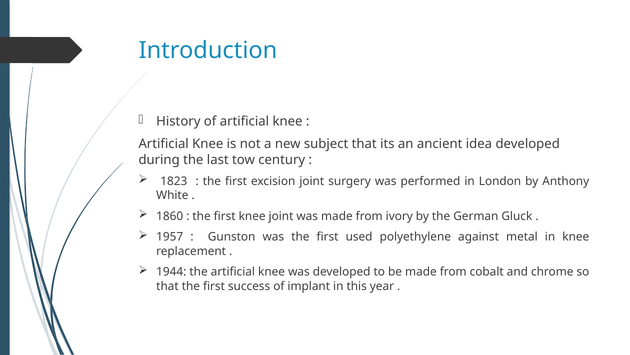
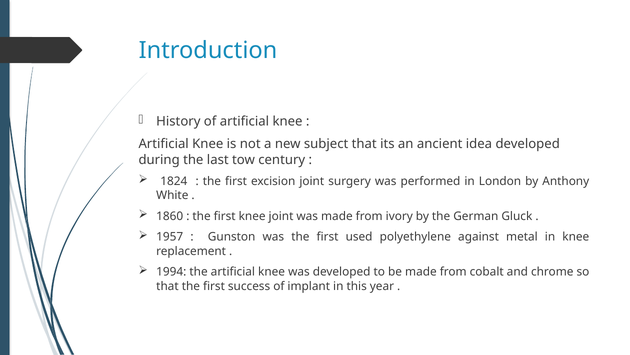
1823: 1823 -> 1824 (174, 181)
1944: 1944 -> 1994 (171, 272)
